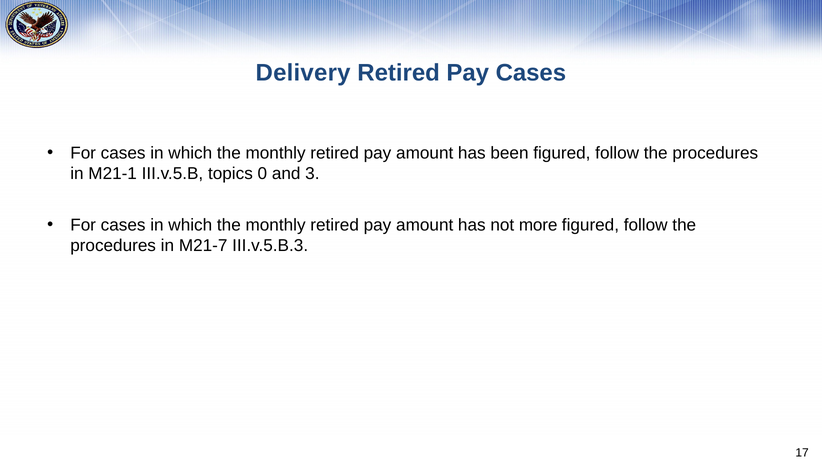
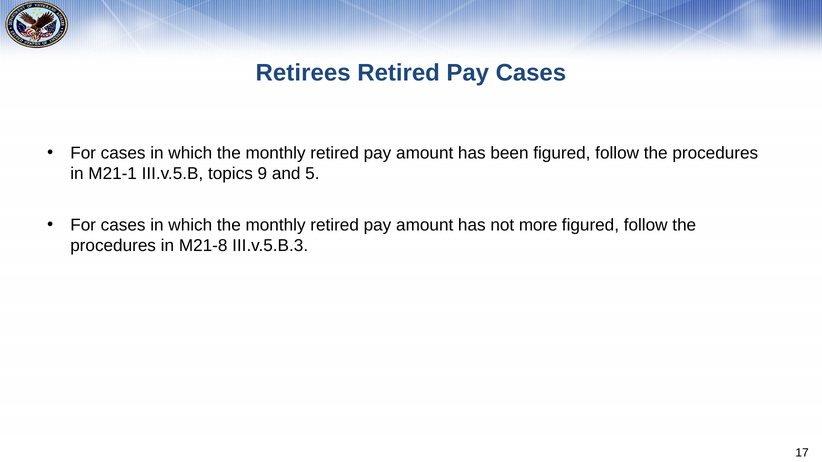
Delivery: Delivery -> Retirees (303, 73)
0: 0 -> 9 (262, 174)
3: 3 -> 5 (312, 174)
M21-7: M21-7 -> M21-8 (203, 246)
